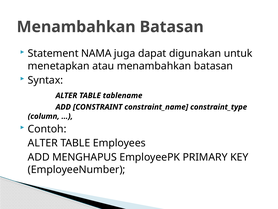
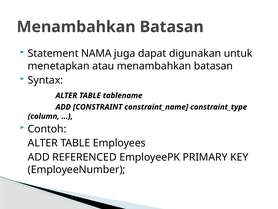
MENGHAPUS: MENGHAPUS -> REFERENCED (84, 157)
